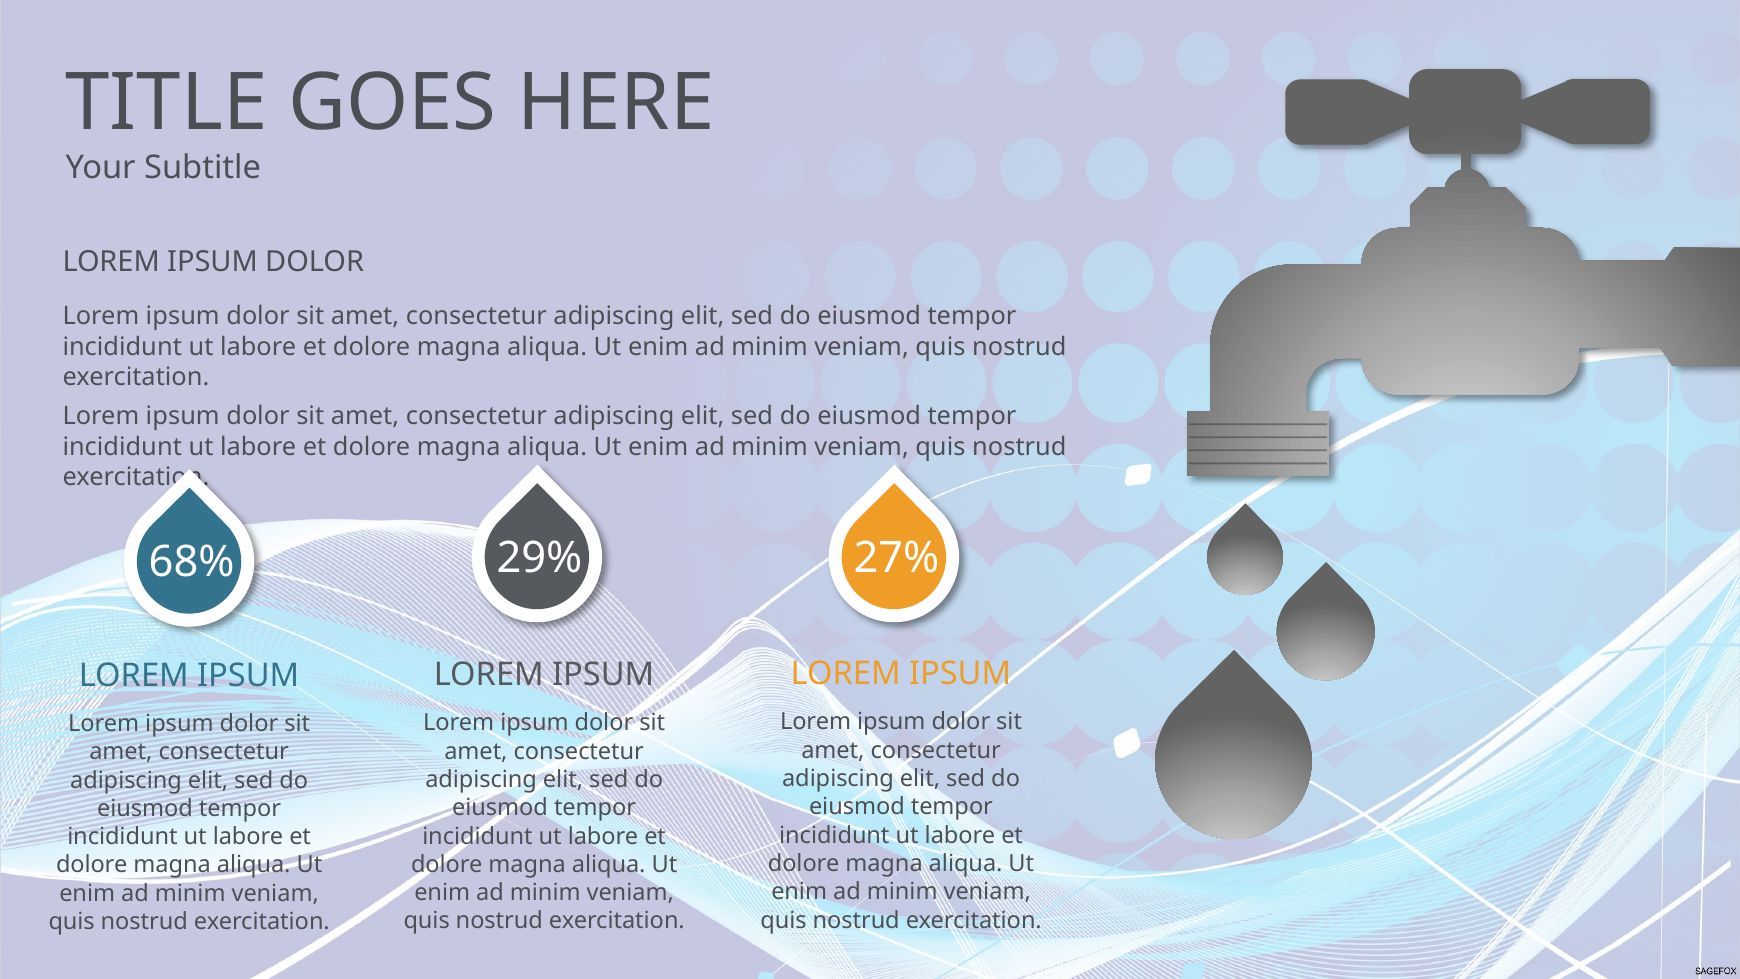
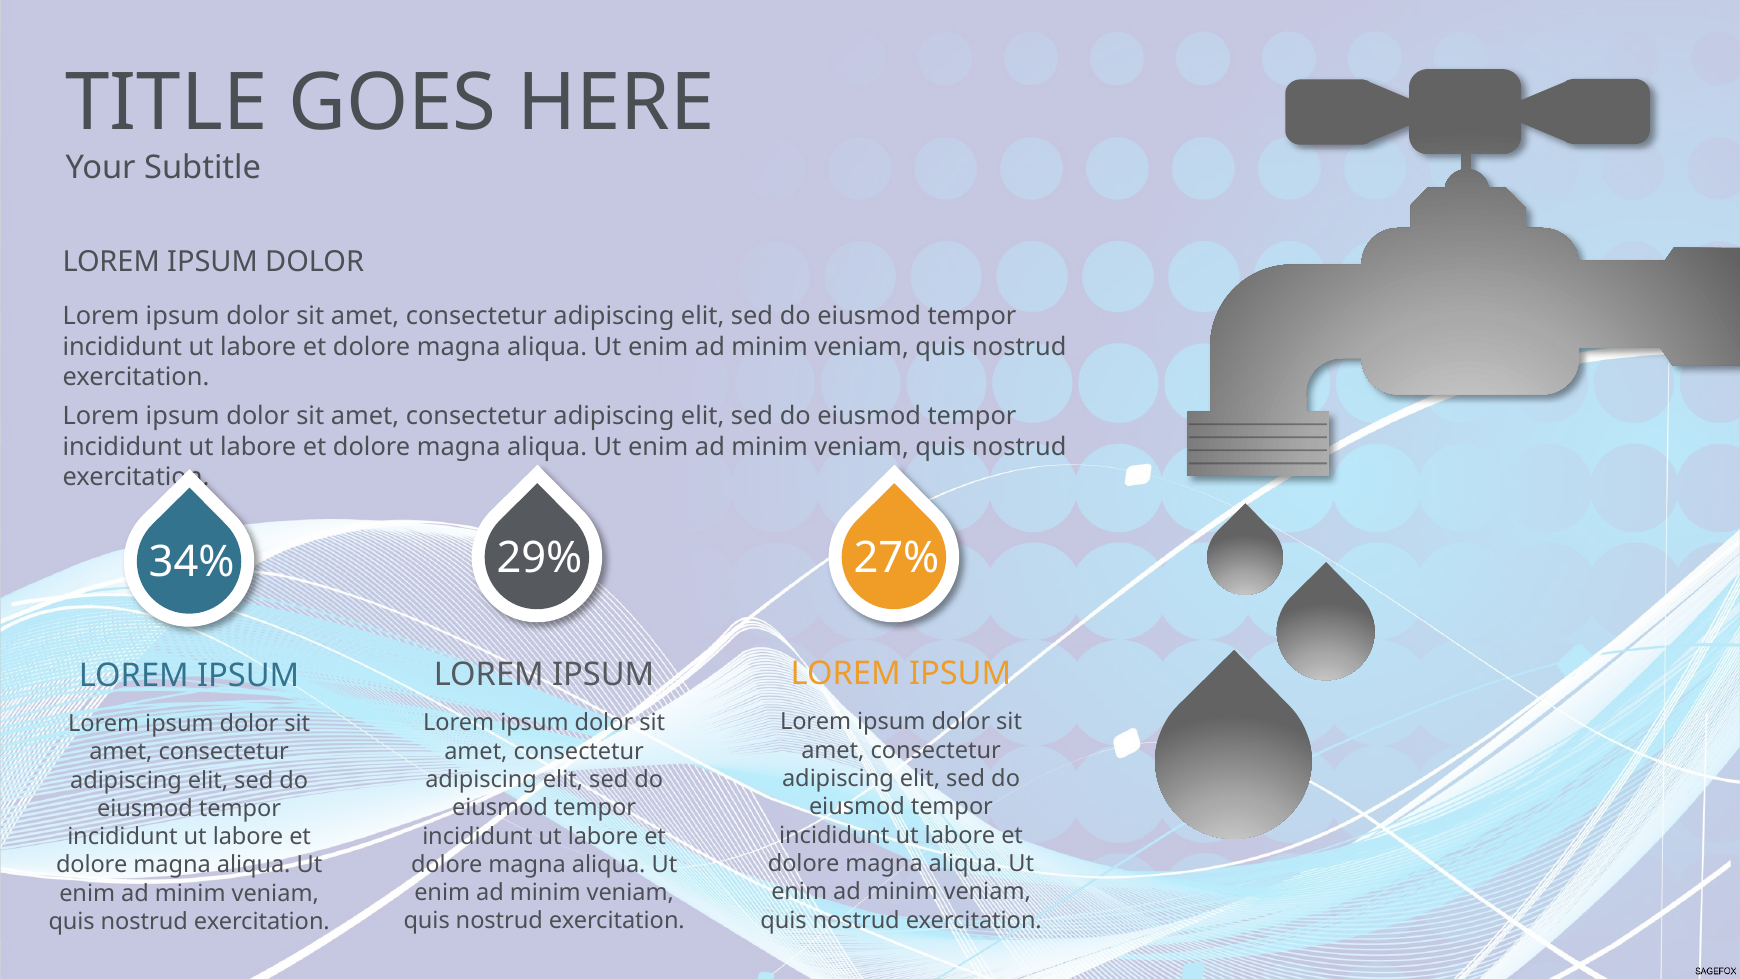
68%: 68% -> 34% (192, 562)
